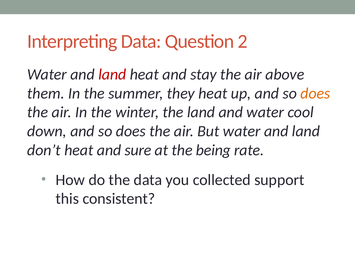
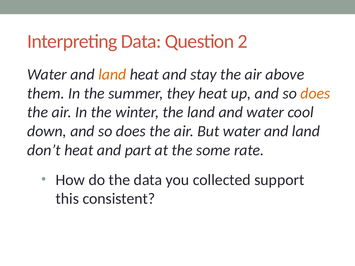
land colour: red -> orange (112, 74)
sure: sure -> part (138, 150)
being: being -> some (213, 150)
